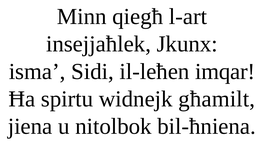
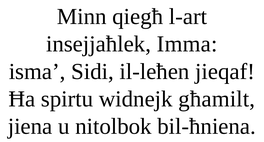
Jkunx: Jkunx -> Imma (187, 44)
imqar: imqar -> jieqaf (225, 72)
